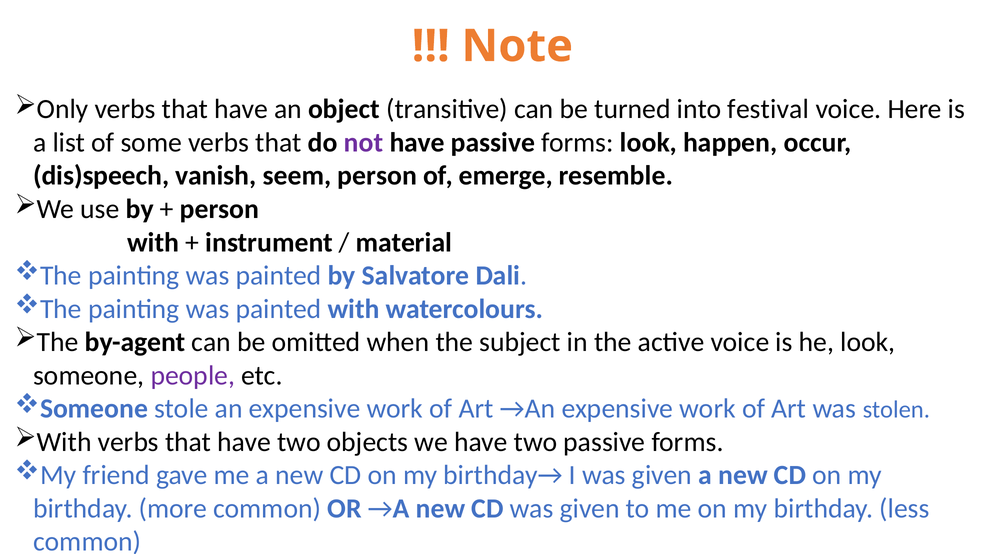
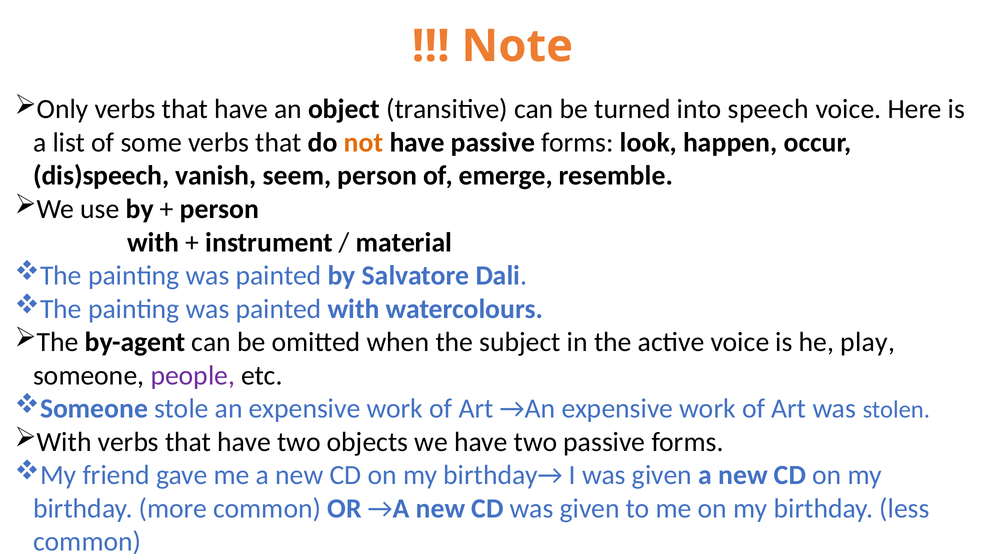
festival: festival -> speech (768, 109)
not colour: purple -> orange (364, 143)
he look: look -> play (868, 342)
